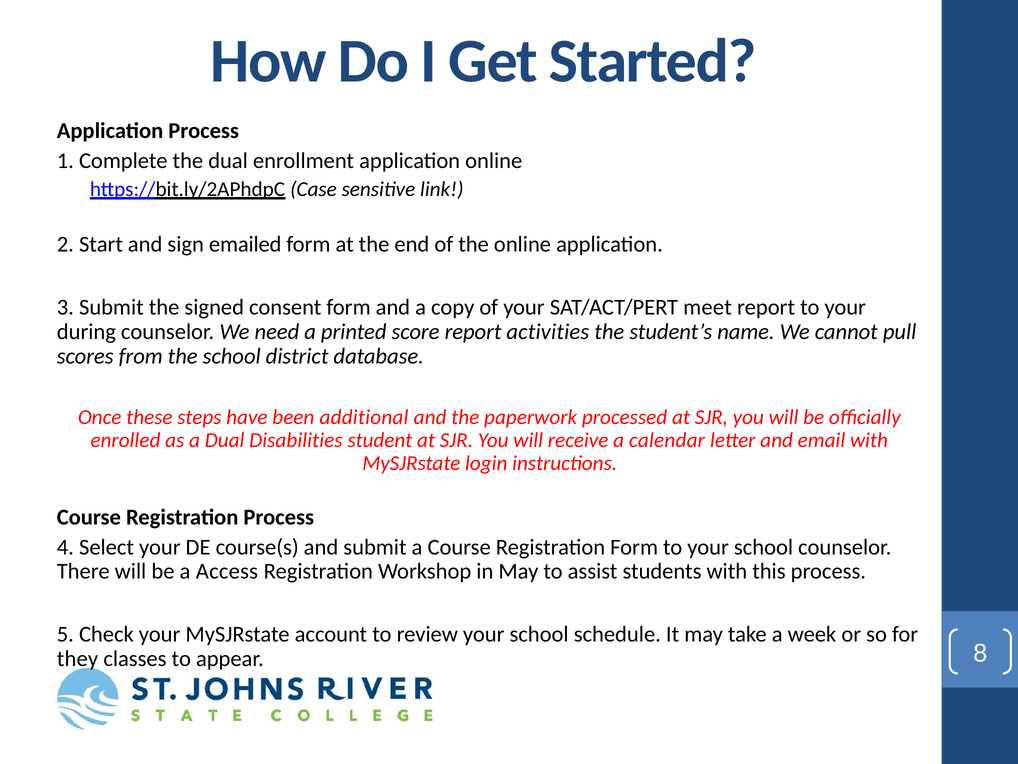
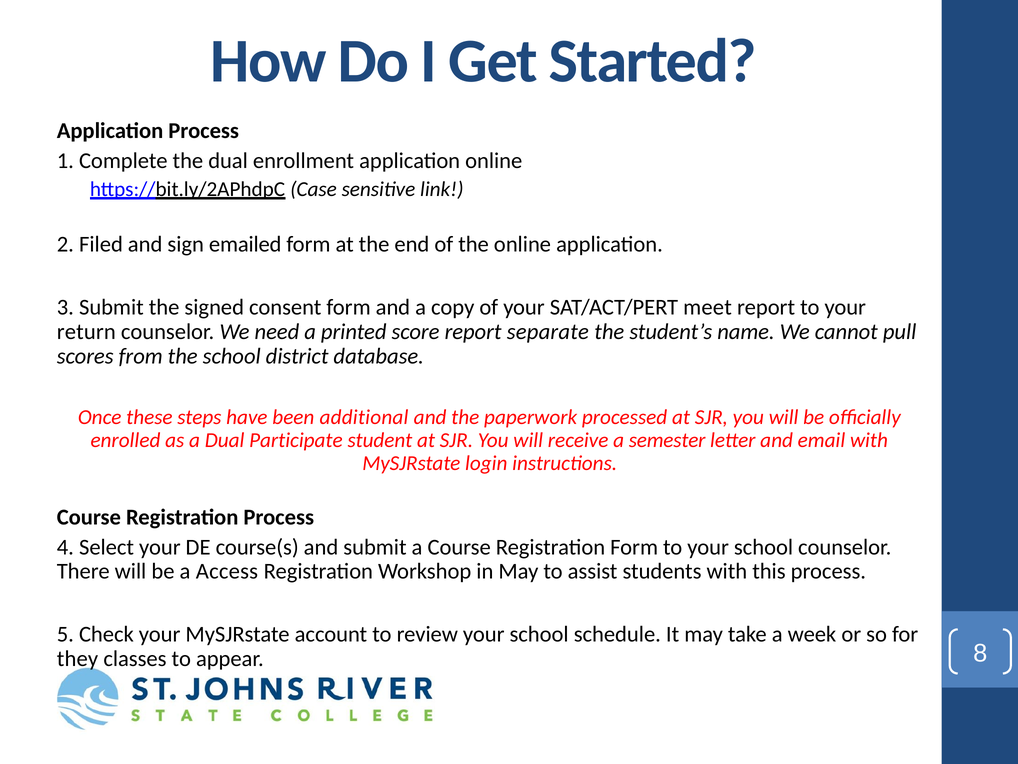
Start: Start -> Filed (101, 244)
during: during -> return (86, 331)
activities: activities -> separate (548, 331)
Disabilities: Disabilities -> Participate (296, 440)
calendar: calendar -> semester (667, 440)
